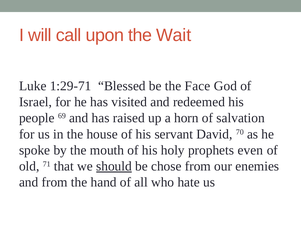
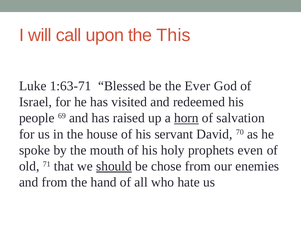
Wait: Wait -> This (173, 35)
1:29-71: 1:29-71 -> 1:63-71 (71, 86)
Face: Face -> Ever (198, 86)
horn underline: none -> present (186, 118)
